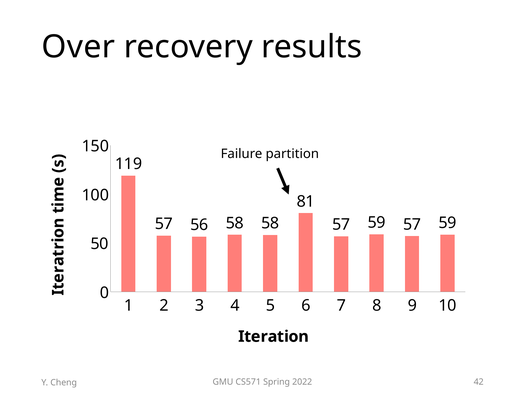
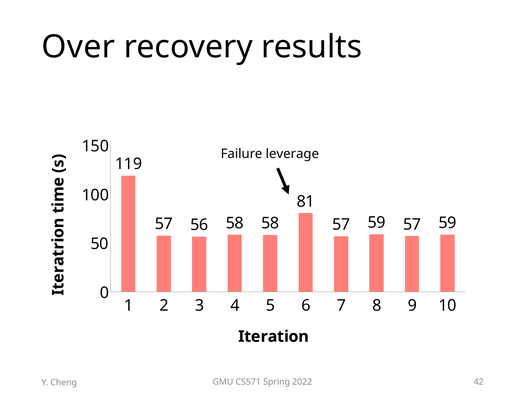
partition: partition -> leverage (292, 154)
